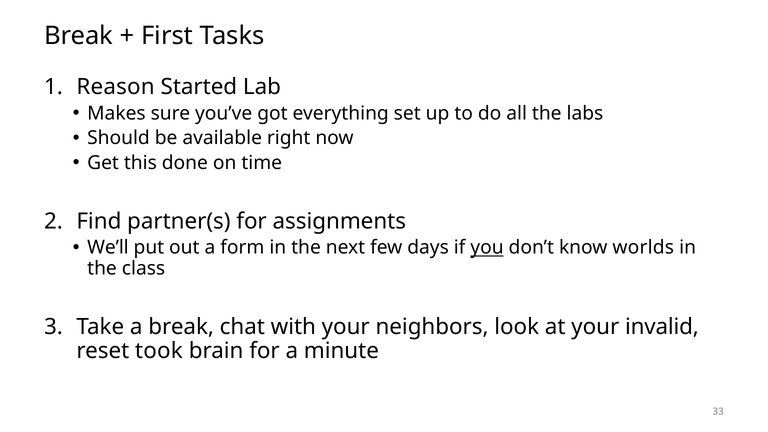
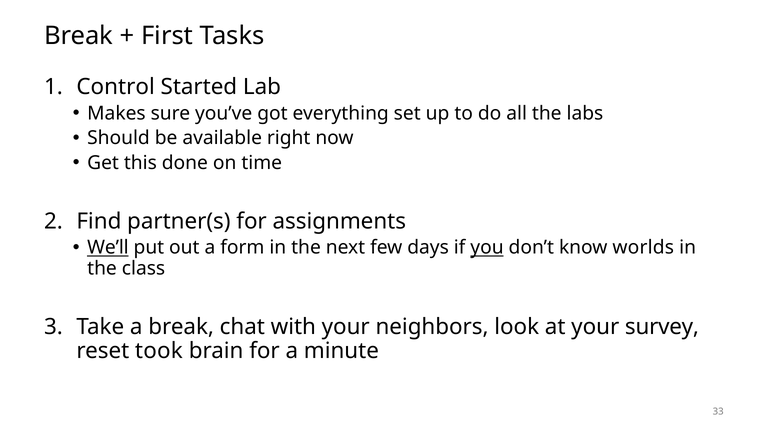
Reason: Reason -> Control (116, 87)
We’ll underline: none -> present (108, 248)
invalid: invalid -> survey (662, 327)
